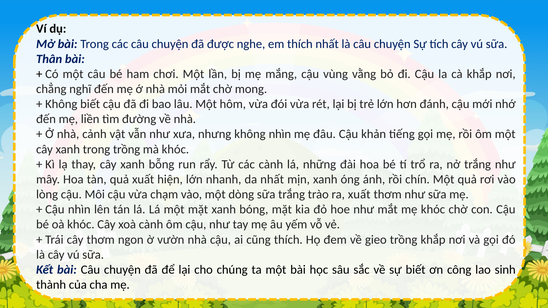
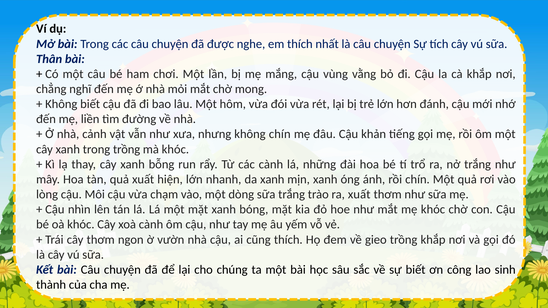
không nhìn: nhìn -> chín (280, 134)
da nhất: nhất -> xanh (272, 179)
